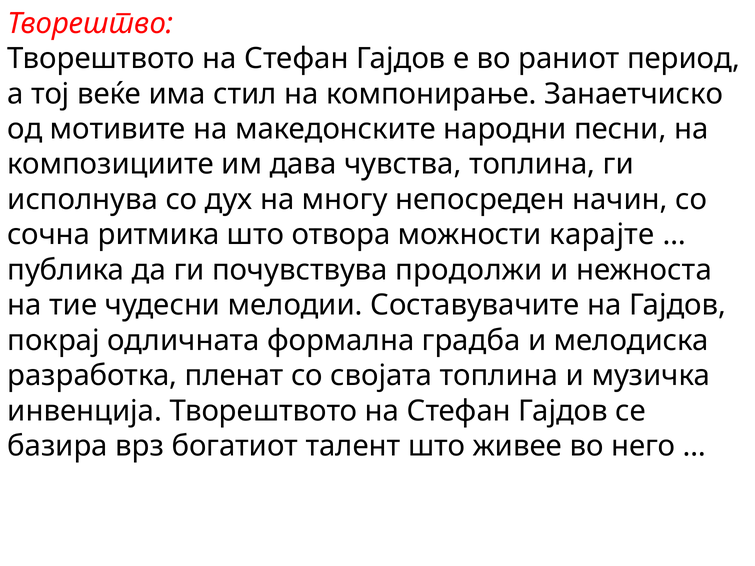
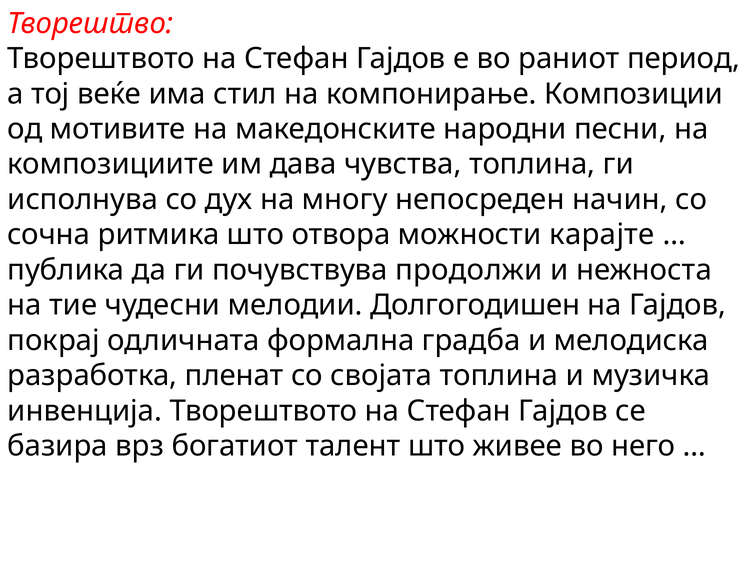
Занаетчиско: Занаетчиско -> Композиции (634, 94)
Составувачите: Составувачите -> Долгогодишен (475, 305)
